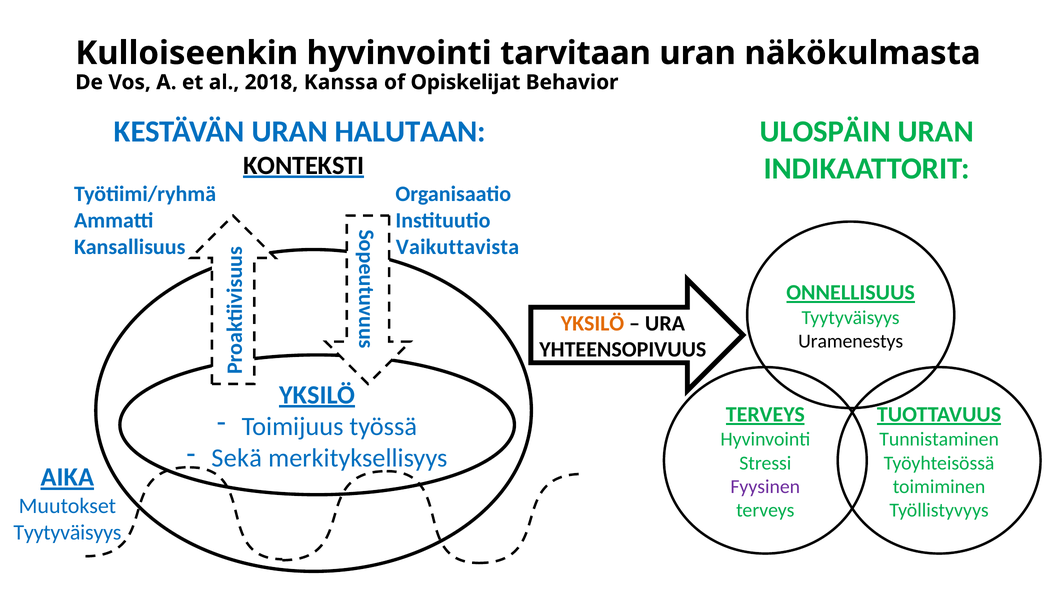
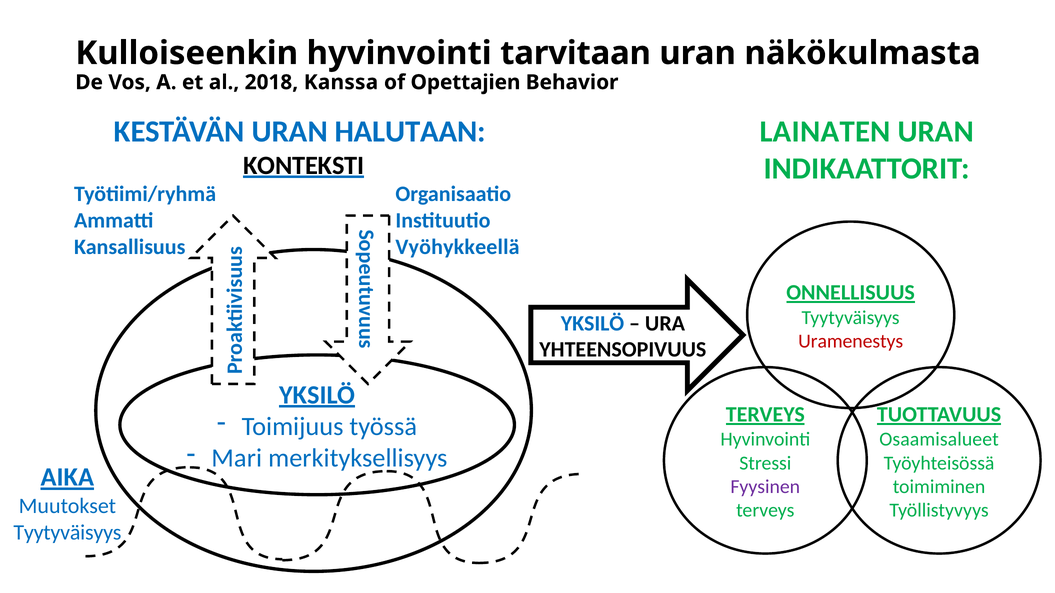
Opiskelijat: Opiskelijat -> Opettajien (465, 82)
ULOSPÄIN: ULOSPÄIN -> LAINATEN (825, 132)
Vaikuttavista: Vaikuttavista -> Vyöhykkeellä (458, 247)
YKSILÖ colour: orange -> blue (593, 324)
Uramenestys colour: black -> red (851, 341)
Tunnistaminen: Tunnistaminen -> Osaamisalueet (939, 440)
Sekä: Sekä -> Mari (237, 459)
